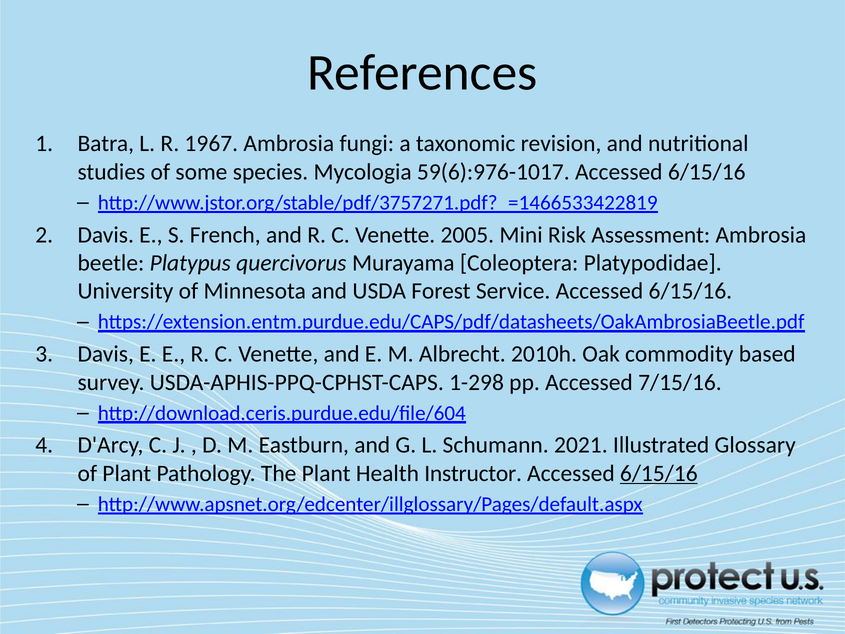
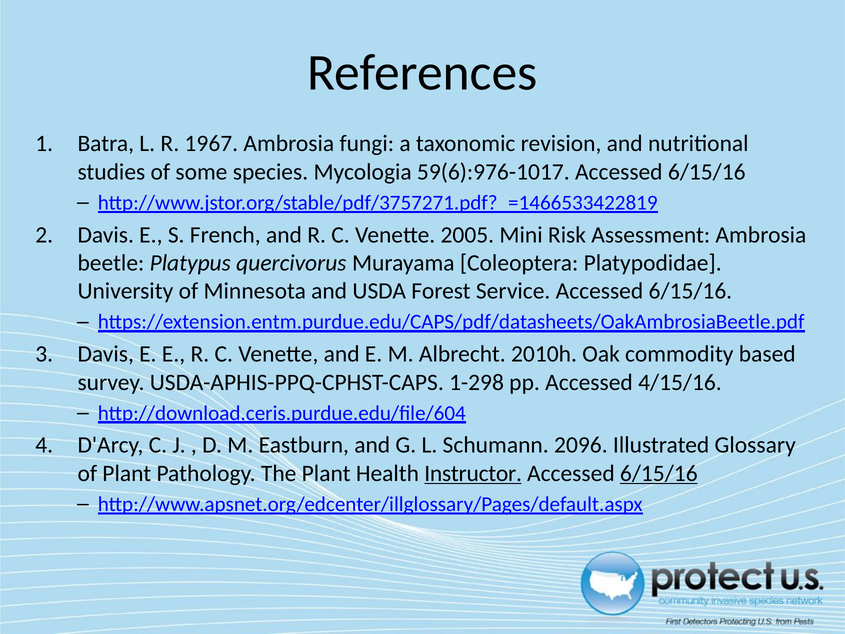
7/15/16: 7/15/16 -> 4/15/16 (680, 382)
2021: 2021 -> 2096 (581, 445)
Instructor underline: none -> present (473, 473)
